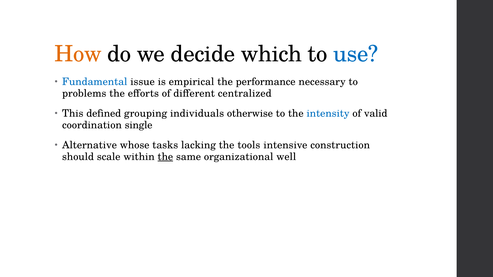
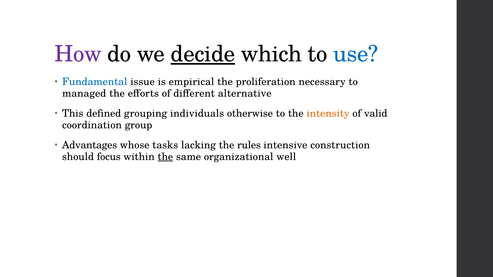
How colour: orange -> purple (78, 54)
decide underline: none -> present (203, 54)
performance: performance -> proliferation (266, 82)
problems: problems -> managed (84, 94)
centralized: centralized -> alternative (245, 94)
intensity colour: blue -> orange (328, 113)
single: single -> group (139, 125)
Alternative: Alternative -> Advantages (90, 145)
tools: tools -> rules (249, 145)
scale: scale -> focus (109, 157)
